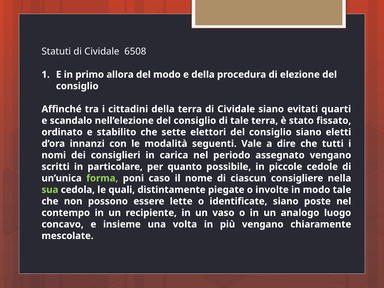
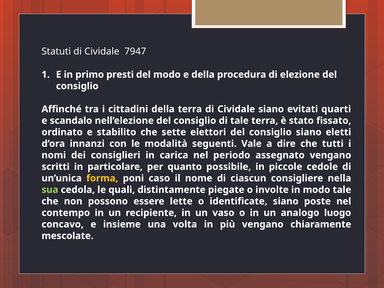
6508: 6508 -> 7947 (135, 51)
allora: allora -> presti (120, 75)
forma colour: light green -> yellow (102, 178)
